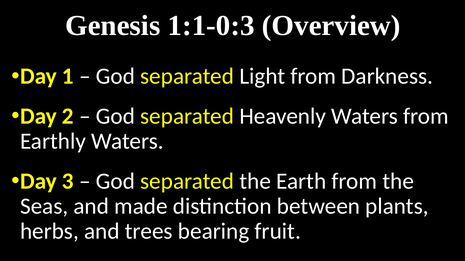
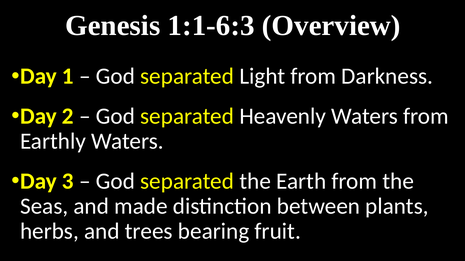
1:1-0:3: 1:1-0:3 -> 1:1-6:3 (211, 26)
